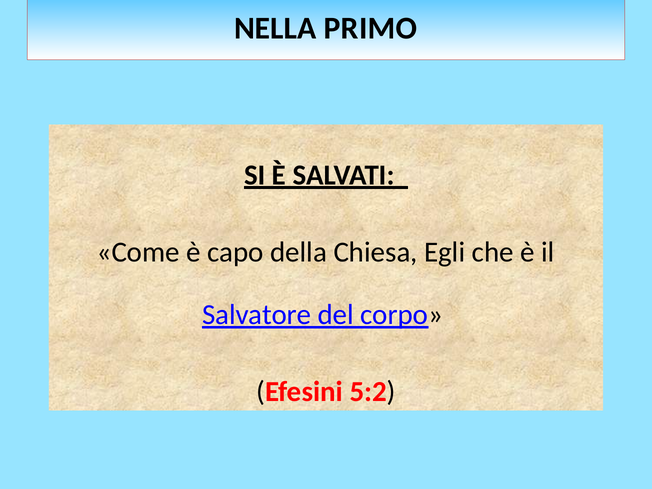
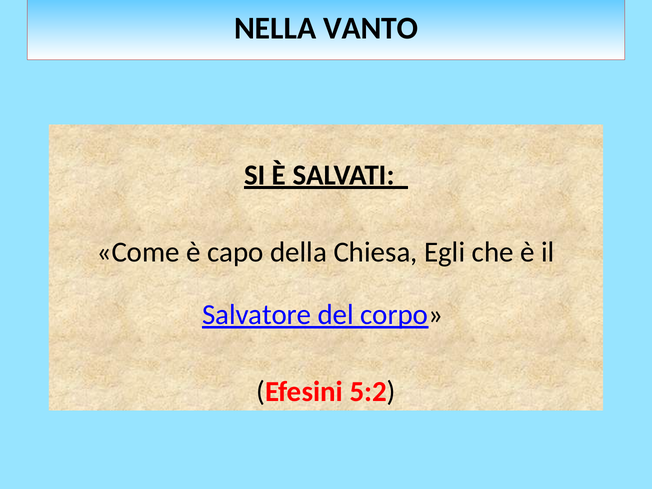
PRIMO: PRIMO -> VANTO (371, 29)
